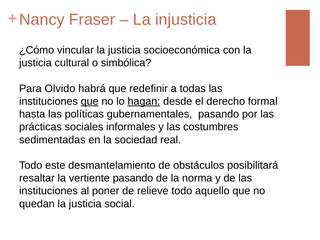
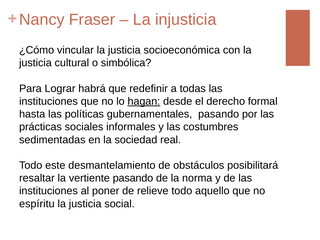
Olvido: Olvido -> Lograr (60, 89)
que underline: present -> none (90, 101)
quedan: quedan -> espíritu (37, 204)
